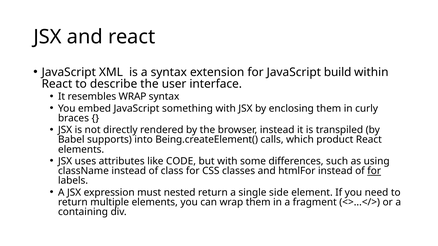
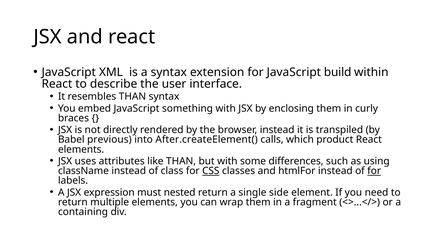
resembles WRAP: WRAP -> THAN (132, 97)
supports: supports -> previous (109, 140)
Being.createElement(: Being.createElement( -> After.createElement( (207, 140)
like CODE: CODE -> THAN (181, 161)
CSS underline: none -> present (211, 171)
